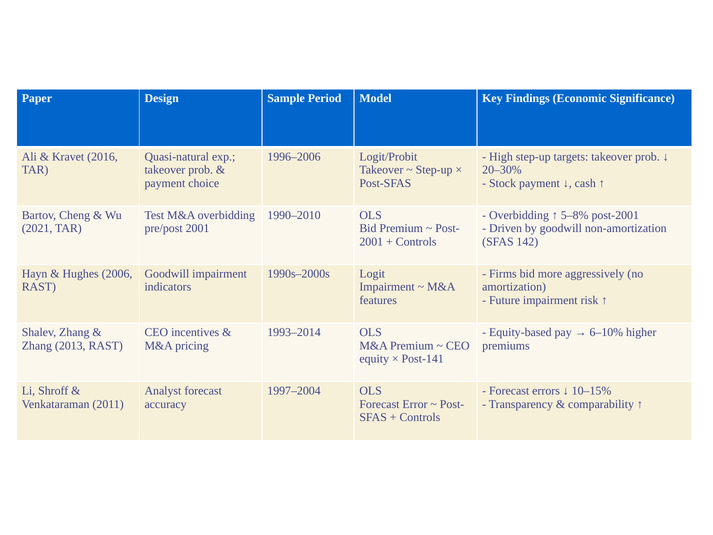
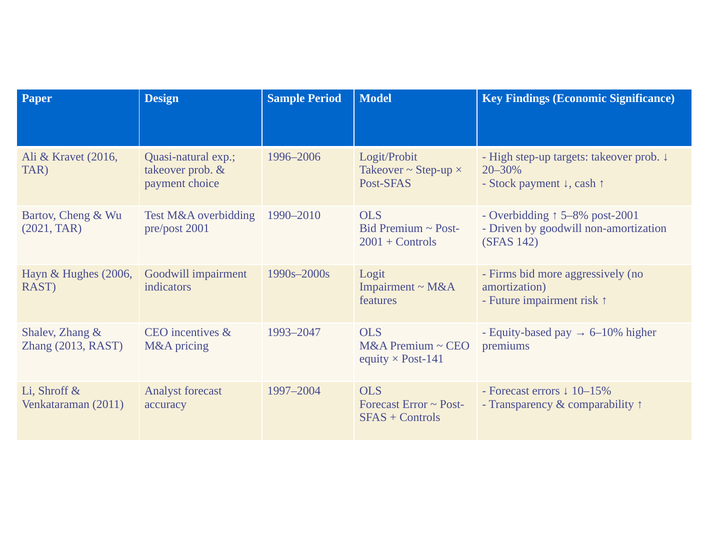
1993–2014: 1993–2014 -> 1993–2047 (294, 332)
